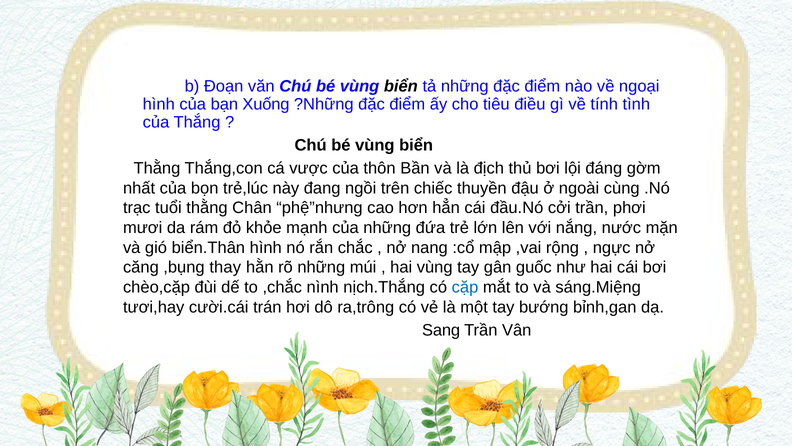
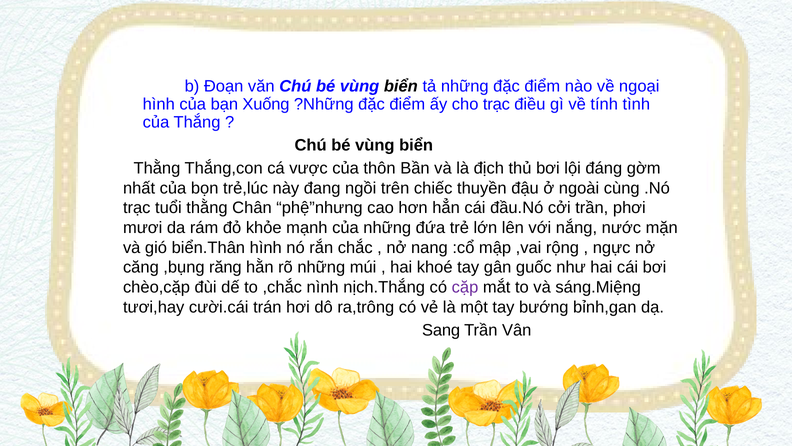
cho tiêu: tiêu -> trạc (496, 104)
thay: thay -> răng (225, 267)
hai vùng: vùng -> khoé (435, 267)
cặp colour: blue -> purple (465, 287)
